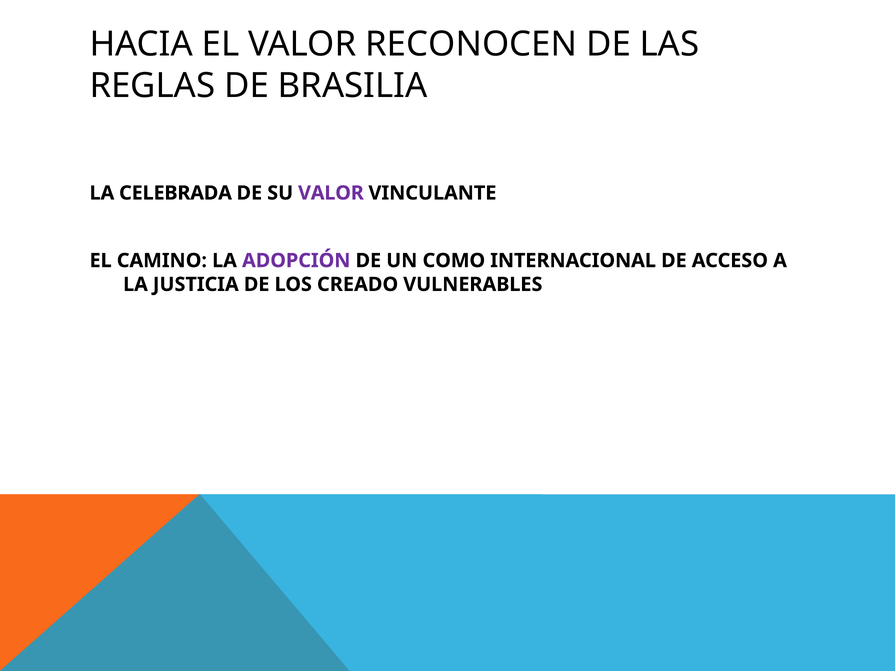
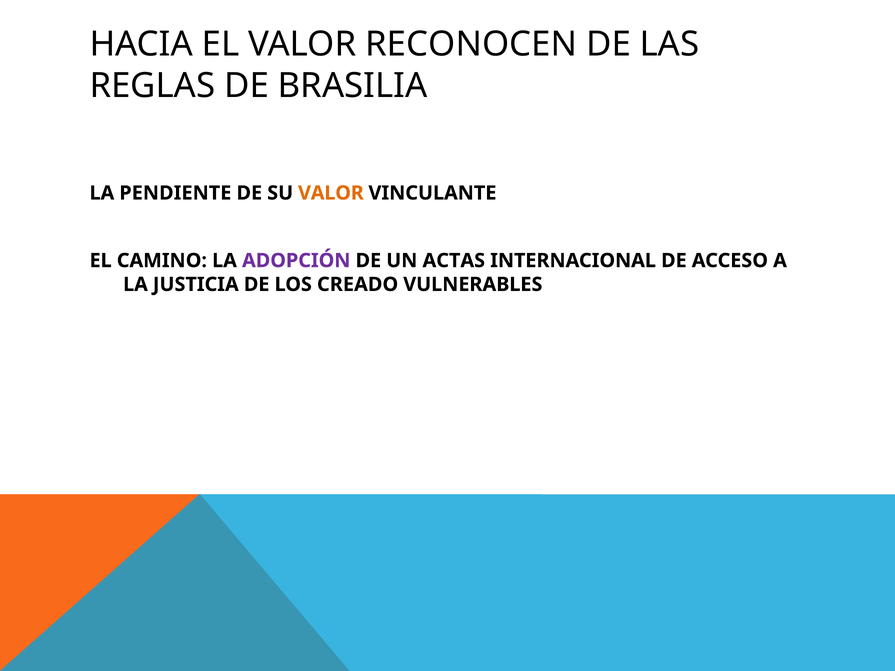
CELEBRADA: CELEBRADA -> PENDIENTE (175, 193)
VALOR colour: purple -> orange (331, 193)
COMO: COMO -> ACTAS (454, 261)
